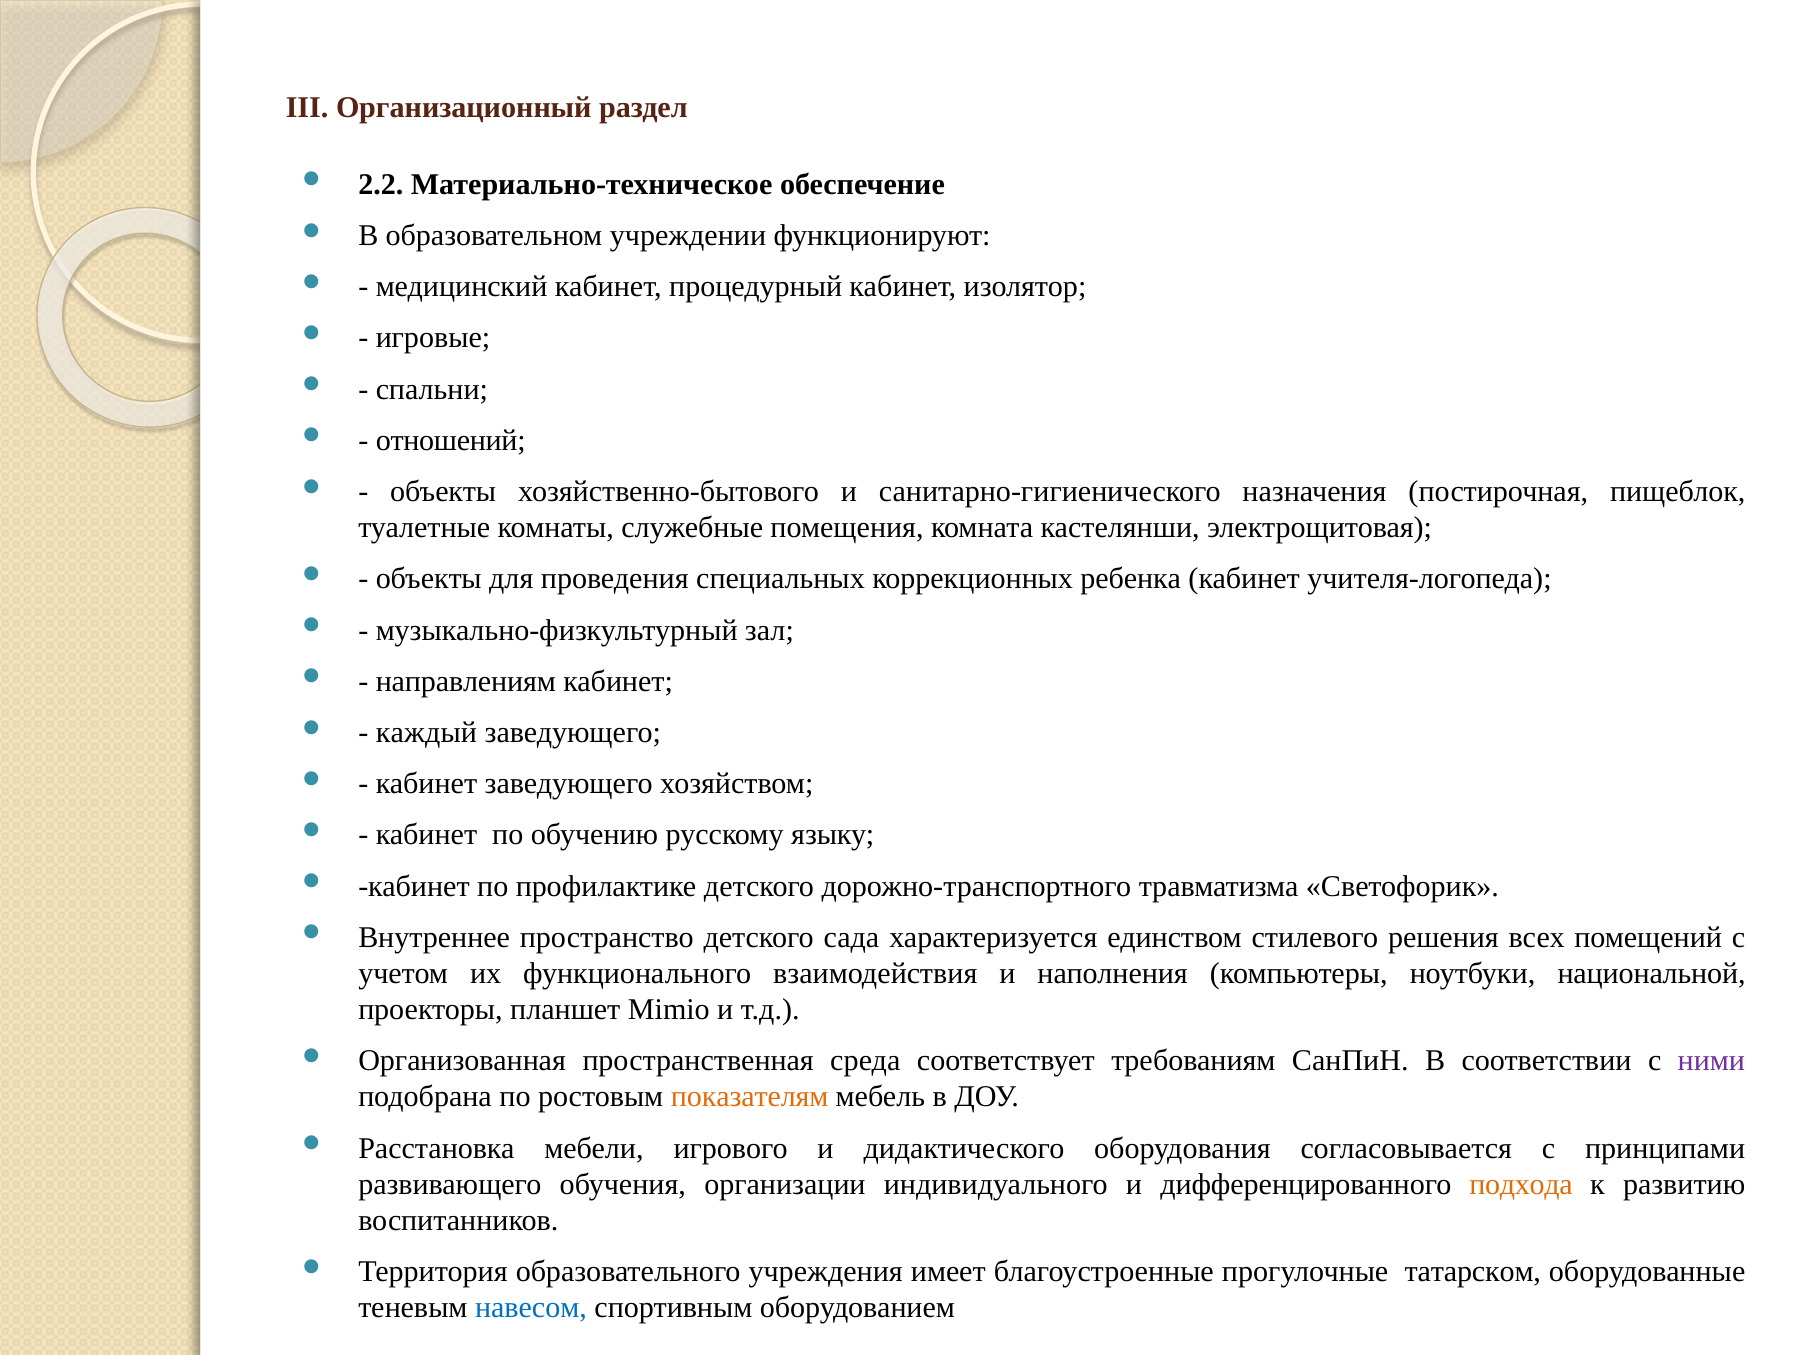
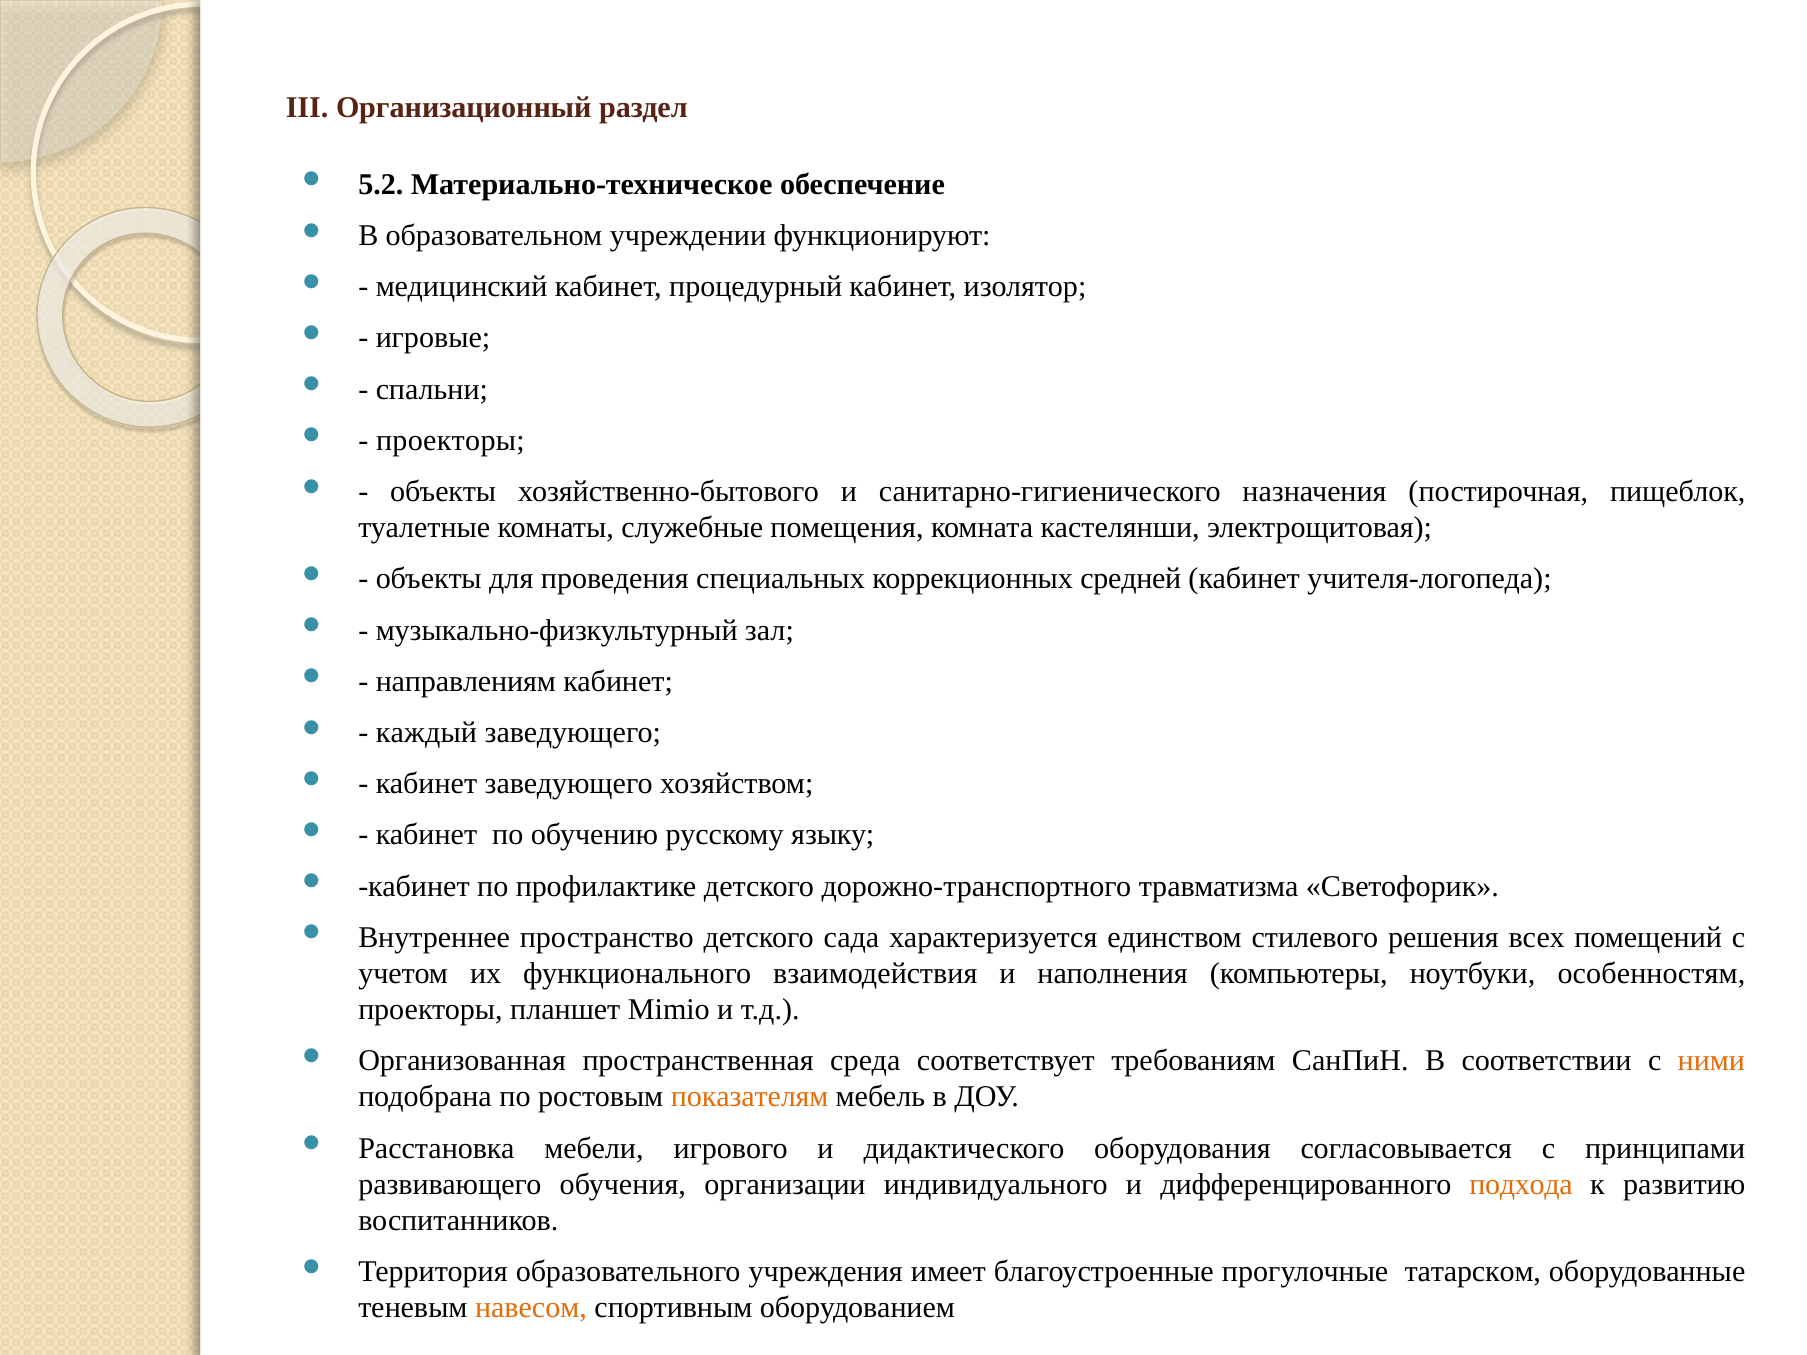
2.2: 2.2 -> 5.2 (381, 184)
отношений: отношений -> проекторы (450, 440)
ребенка: ребенка -> средней (1131, 579)
национальной: национальной -> особенностям (1651, 974)
ними colour: purple -> orange (1711, 1061)
навесом colour: blue -> orange (531, 1308)
